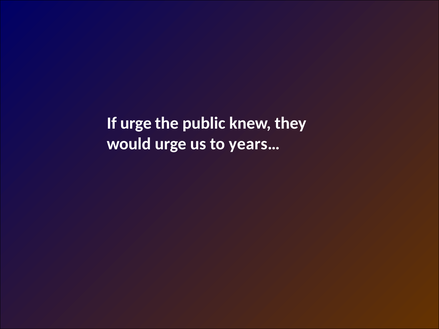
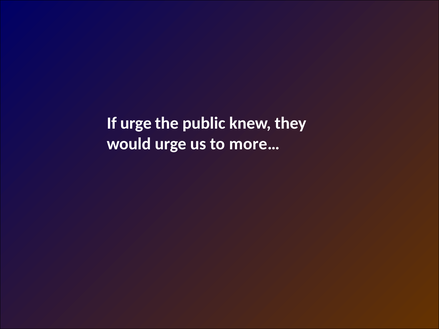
years…: years… -> more… (254, 144)
